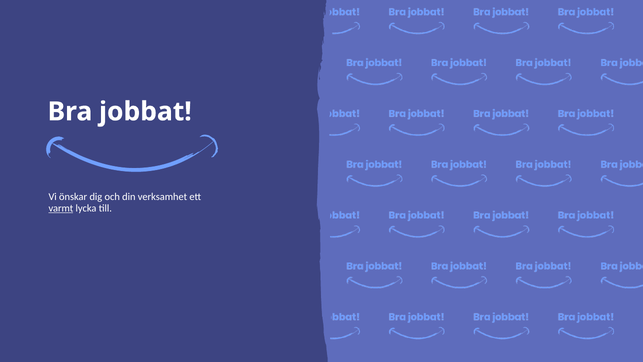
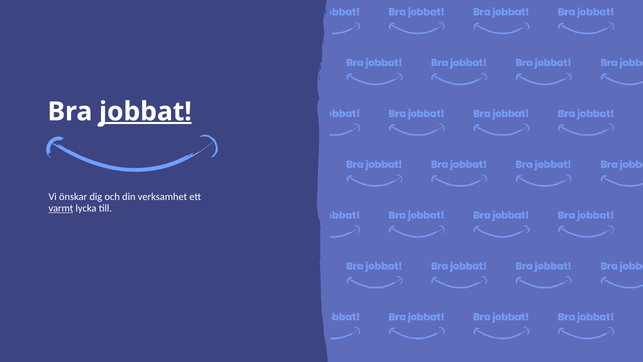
jobbat underline: none -> present (145, 112)
